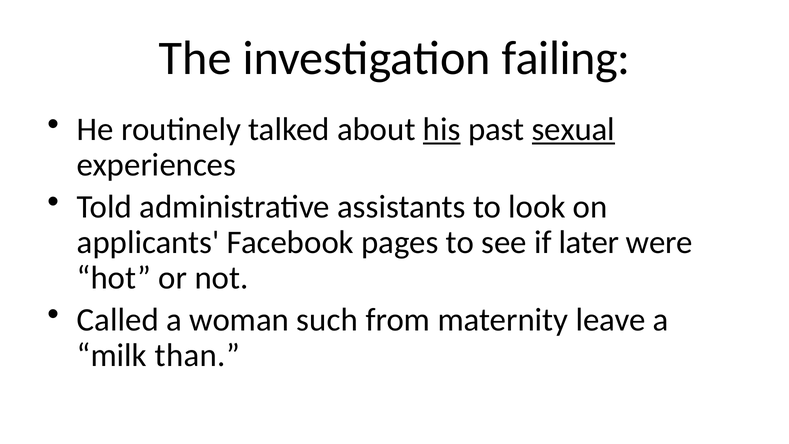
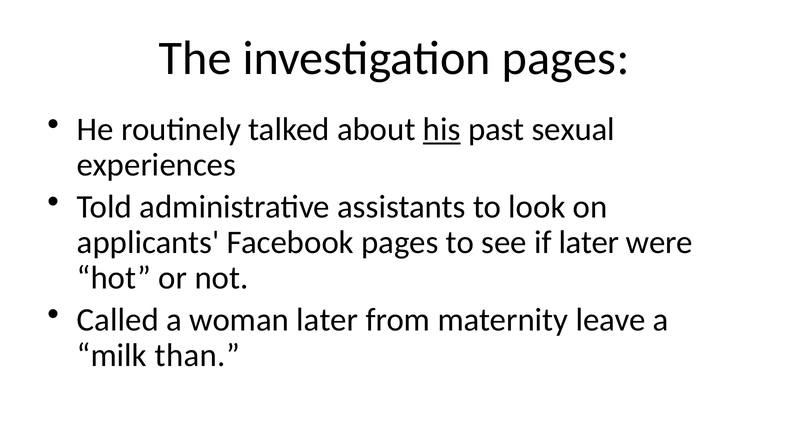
investigation failing: failing -> pages (566, 58)
sexual underline: present -> none (573, 130)
woman such: such -> later (327, 320)
